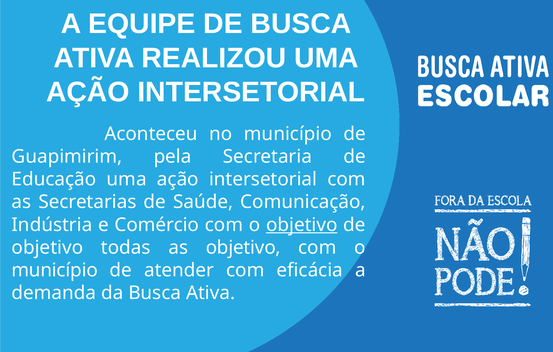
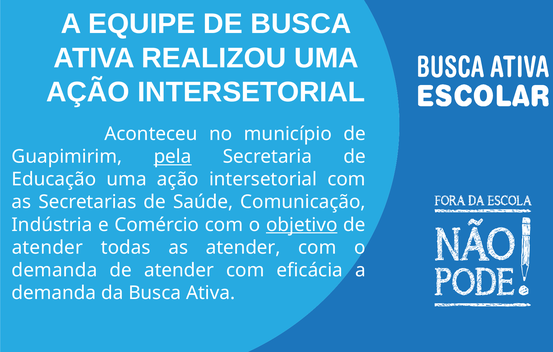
pela underline: none -> present (173, 157)
objetivo: objetivo -> atender (47, 248)
as objetivo: objetivo -> atender (243, 248)
município: município -> demanda (54, 270)
